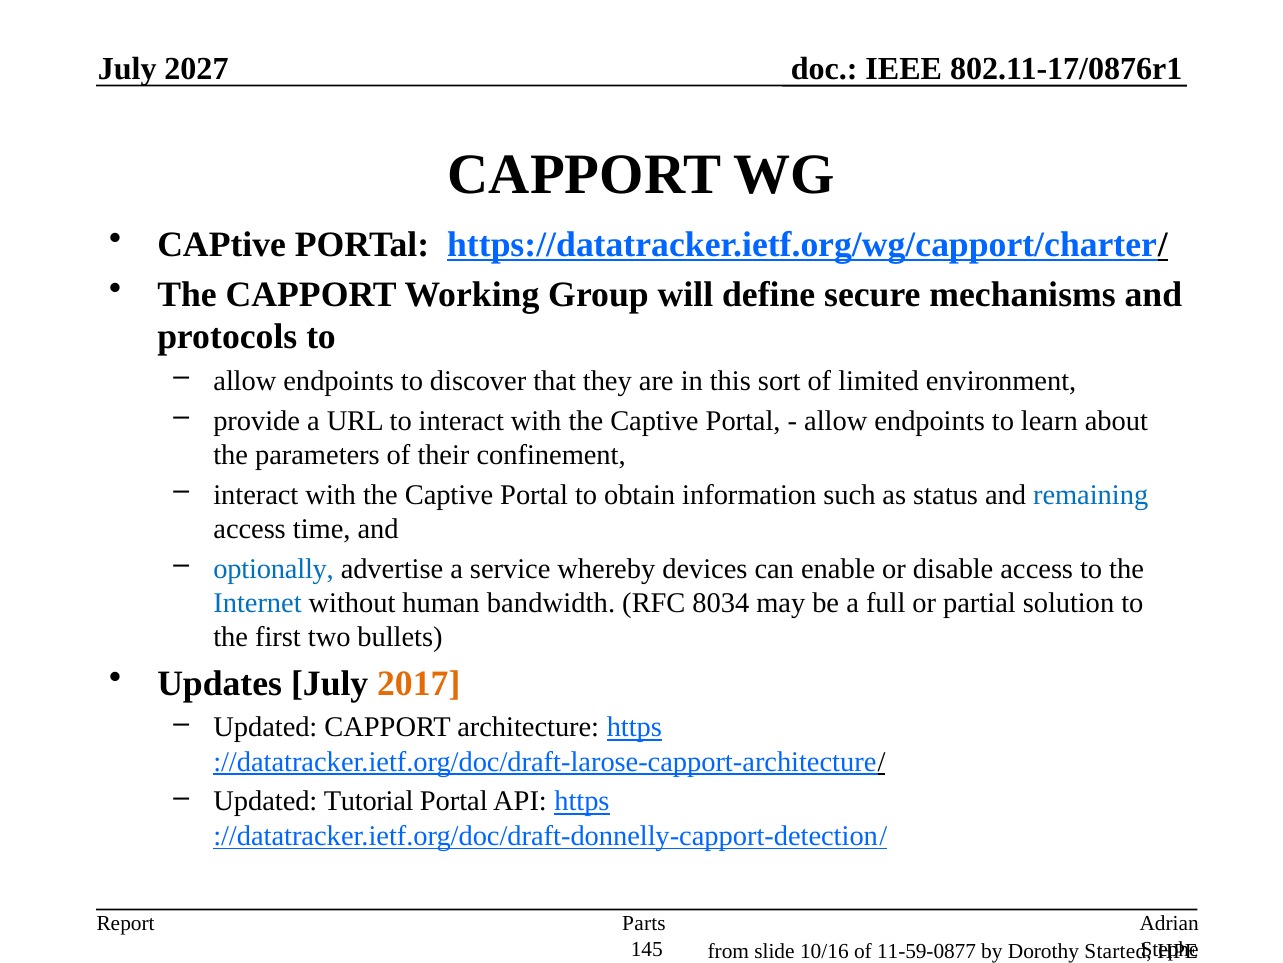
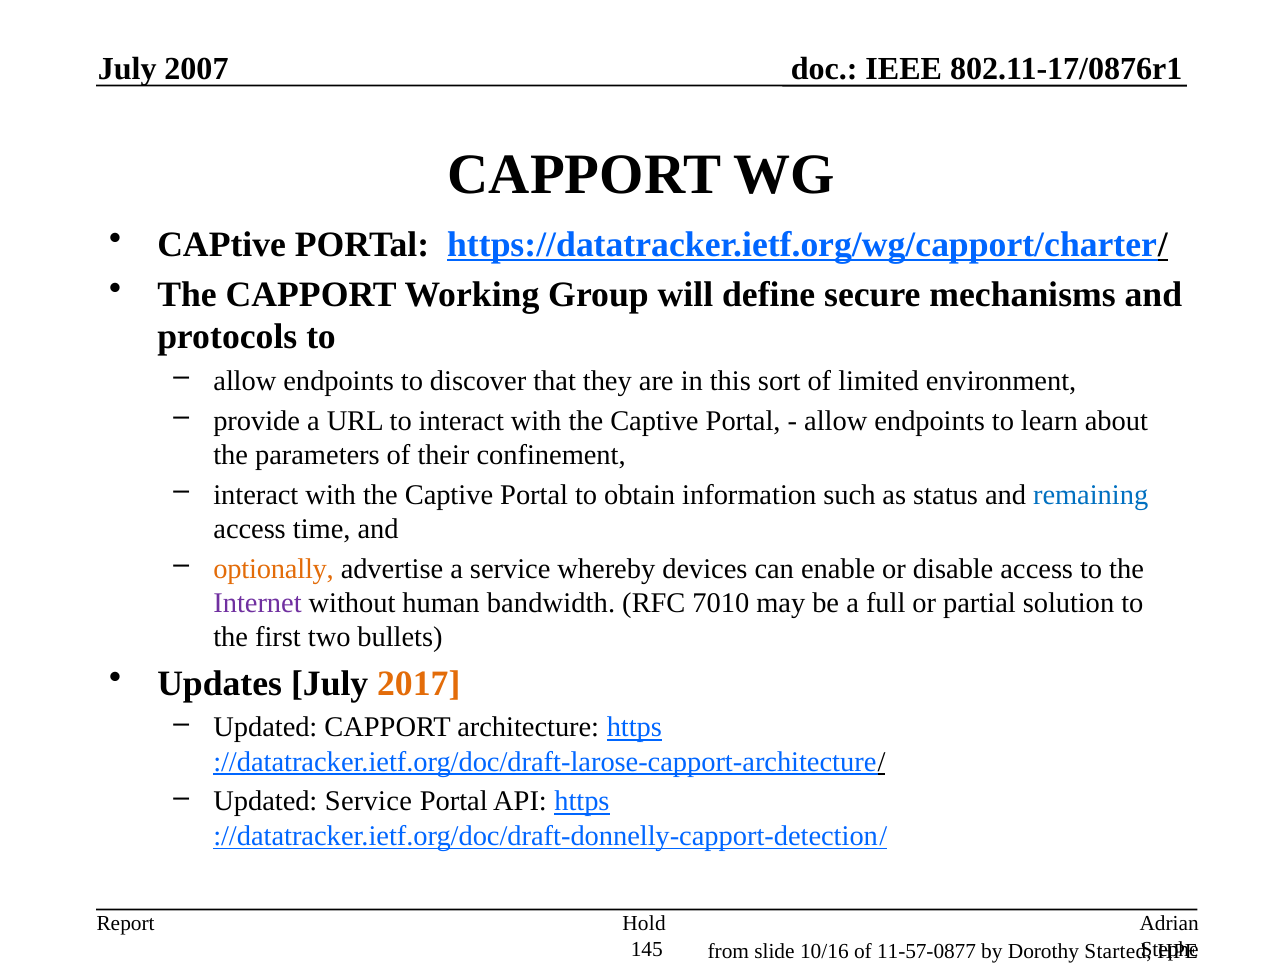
2027: 2027 -> 2007 (196, 68)
optionally colour: blue -> orange (274, 569)
Internet colour: blue -> purple (258, 603)
8034: 8034 -> 7010 (721, 603)
Updated Tutorial: Tutorial -> Service (368, 801)
Parts: Parts -> Hold (644, 923)
11-59-0877: 11-59-0877 -> 11-57-0877 (927, 951)
